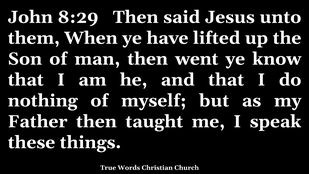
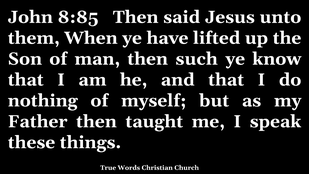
8:29: 8:29 -> 8:85 (78, 17)
went: went -> such (197, 59)
